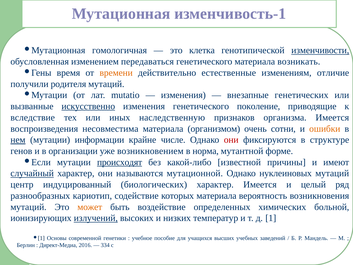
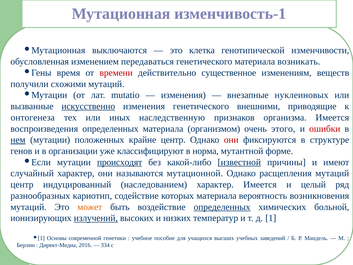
гомологичная: гомологичная -> выключаются (120, 50)
изменчивости underline: present -> none (320, 50)
времени colour: orange -> red (116, 73)
естественные: естественные -> существенное (229, 73)
отличие: отличие -> веществ (333, 73)
родителя: родителя -> схожими (68, 84)
генетических: генетических -> нуклеиновых (302, 95)
поколение: поколение -> внешними (259, 106)
вследствие: вследствие -> онтогенеза (33, 117)
воспроизведения несовместима: несовместима -> определенных (110, 129)
сотни: сотни -> этого (283, 129)
ошибки colour: orange -> red (325, 129)
информации: информации -> положенных (100, 140)
крайне числе: числе -> центр (173, 140)
возникновением: возникновением -> классифицируют (150, 151)
известной underline: none -> present (239, 162)
случайный underline: present -> none (32, 173)
нуклеиновых: нуклеиновых -> расщепления (286, 173)
биологических: биологических -> наследованием (154, 184)
определенных underline: none -> present (222, 207)
